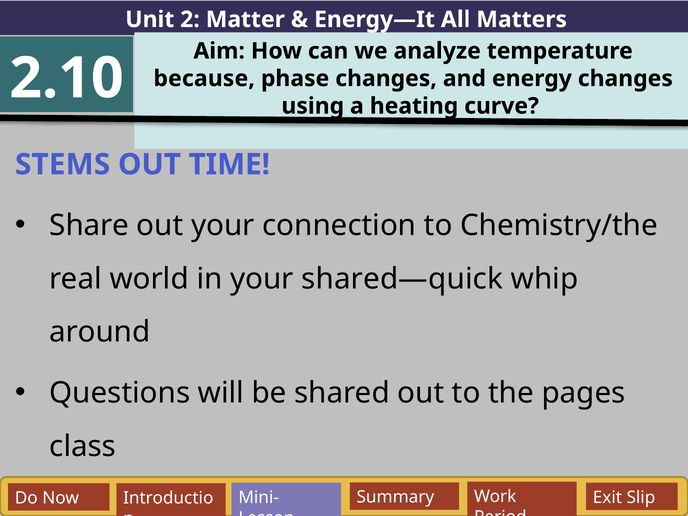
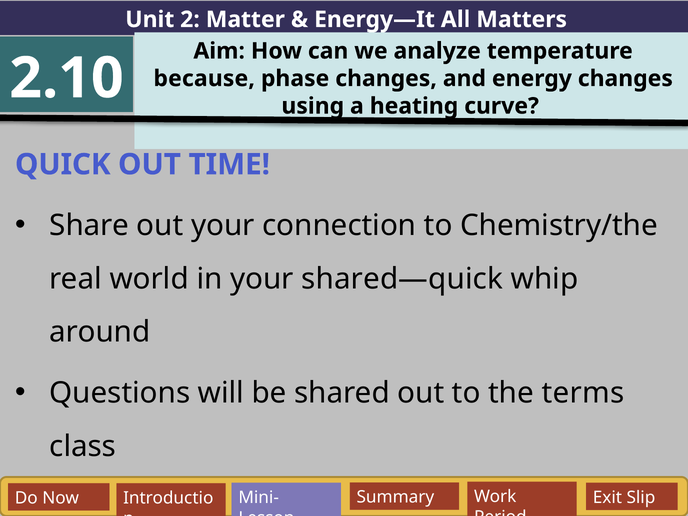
STEMS: STEMS -> QUICK (63, 164)
pages: pages -> terms (583, 393)
